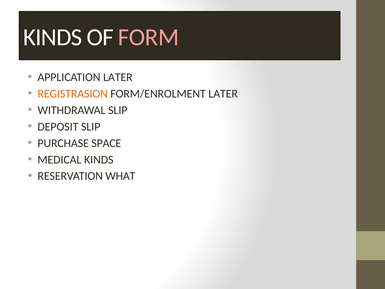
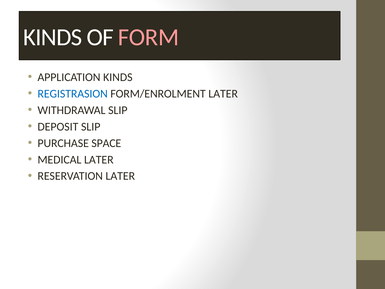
APPLICATION LATER: LATER -> KINDS (118, 77)
REGISTRASION colour: orange -> blue (73, 94)
MEDICAL KINDS: KINDS -> LATER (99, 159)
RESERVATION WHAT: WHAT -> LATER (120, 176)
